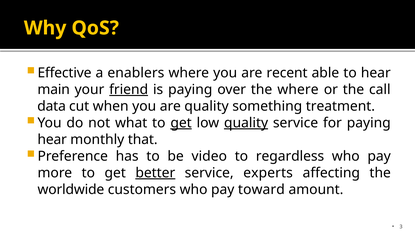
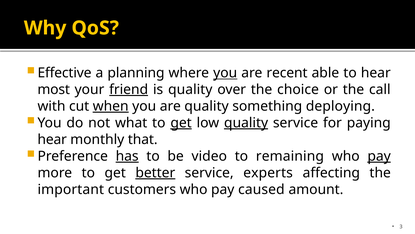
enablers: enablers -> planning (136, 73)
you underline: none -> present (225, 73)
main: main -> most (54, 89)
is paying: paying -> quality (190, 89)
the where: where -> choice (298, 89)
data: data -> with (51, 106)
when underline: none -> present (111, 106)
treatment: treatment -> deploying (340, 106)
has underline: none -> present (127, 156)
regardless: regardless -> remaining (290, 156)
pay underline: none -> present (379, 156)
worldwide: worldwide -> important (71, 189)
toward: toward -> caused (261, 189)
